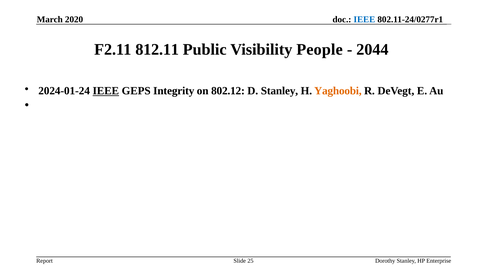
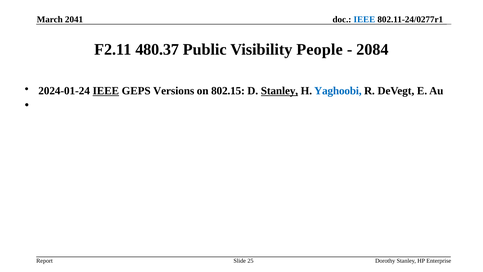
2020: 2020 -> 2041 (74, 19)
812.11: 812.11 -> 480.37 (157, 49)
2044: 2044 -> 2084 (372, 49)
Integrity: Integrity -> Versions (174, 91)
802.12: 802.12 -> 802.15 (228, 91)
Stanley underline: none -> present (279, 91)
Yaghoobi colour: orange -> blue (338, 91)
